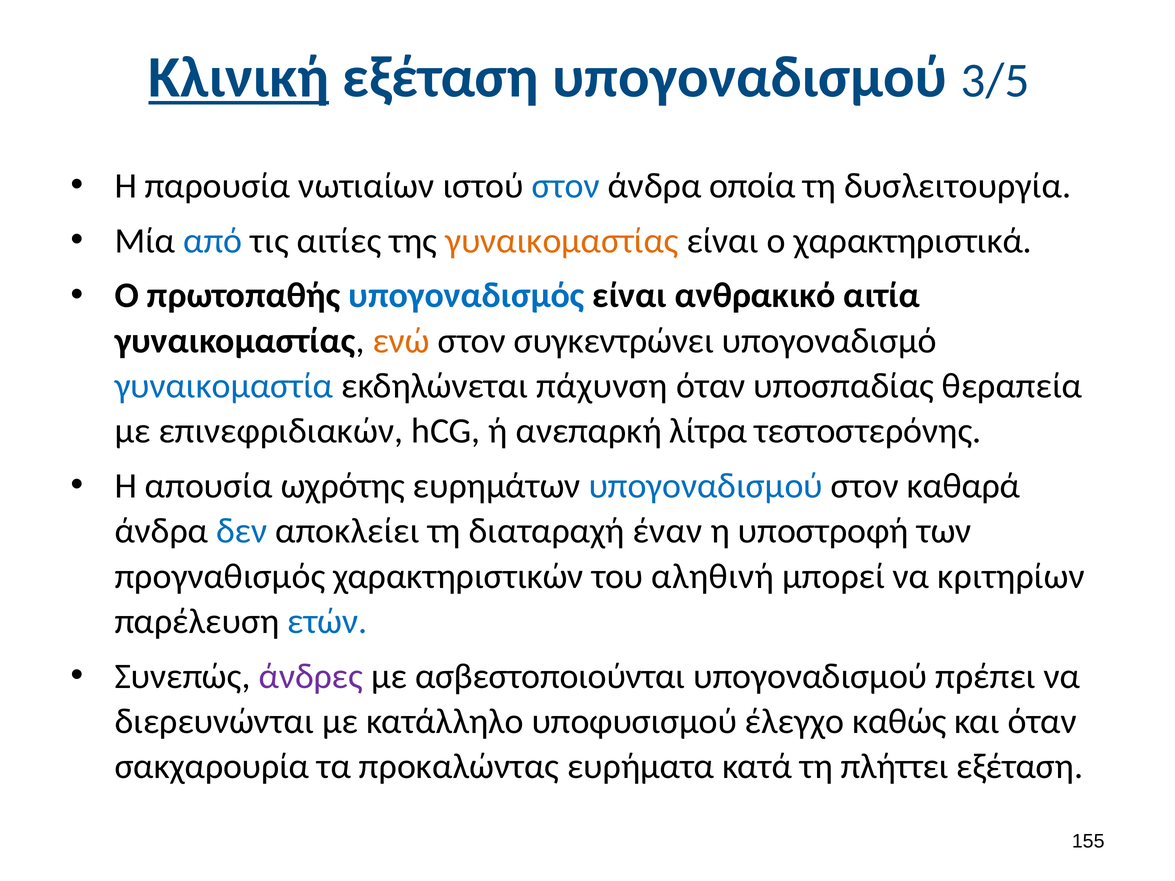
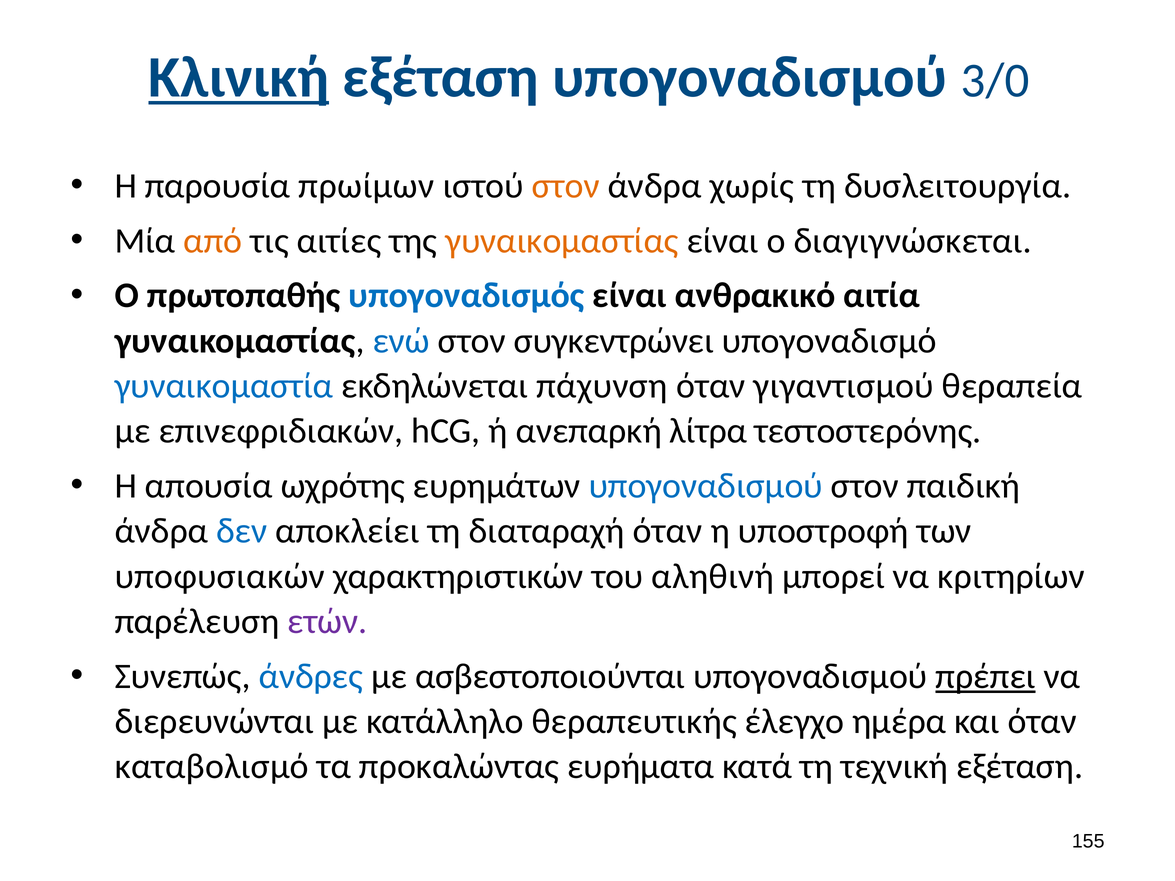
3/5: 3/5 -> 3/0 (995, 81)
νωτιαίων: νωτιαίων -> πρωίμων (366, 186)
στον colour: blue -> orange (566, 186)
οποία: οποία -> χωρίς (752, 186)
από colour: blue -> orange (213, 241)
χαρακτηριστικά: χαρακτηριστικά -> διαγιγνώσκεται (913, 241)
ενώ colour: orange -> blue (401, 341)
υποσπαδίας: υποσπαδίας -> γιγαντισμού (844, 386)
καθαρά: καθαρά -> παιδική (963, 486)
διαταραχή έναν: έναν -> όταν (668, 531)
προγναθισμός: προγναθισμός -> υποφυσιακών (220, 576)
ετών colour: blue -> purple (327, 622)
άνδρες colour: purple -> blue (311, 676)
πρέπει underline: none -> present (986, 676)
υποφυσισμού: υποφυσισμού -> θεραπευτικής (634, 722)
καθώς: καθώς -> ημέρα (899, 722)
σακχαρουρία: σακχαρουρία -> καταβολισμό (212, 767)
πλήττει: πλήττει -> τεχνική (895, 767)
